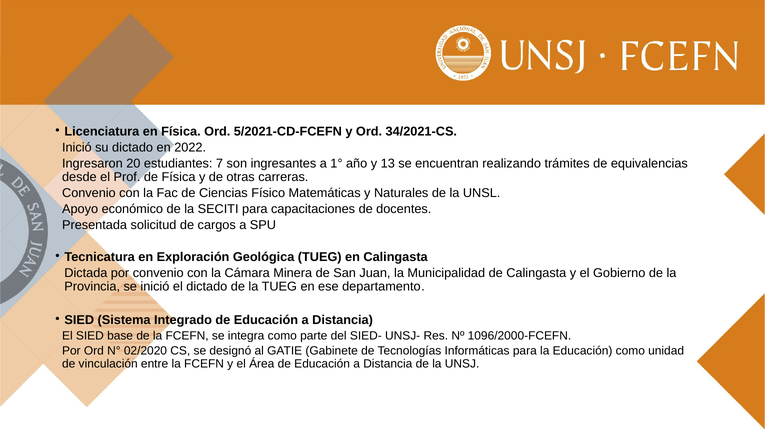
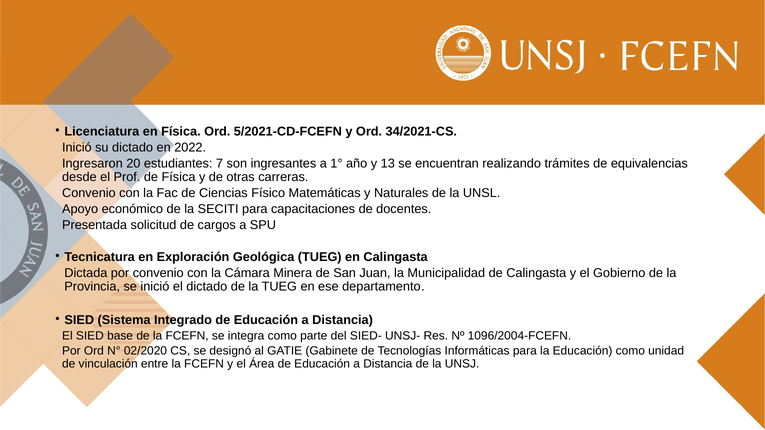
1096/2000-FCEFN: 1096/2000-FCEFN -> 1096/2004-FCEFN (519, 336)
